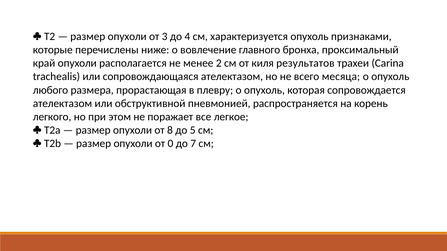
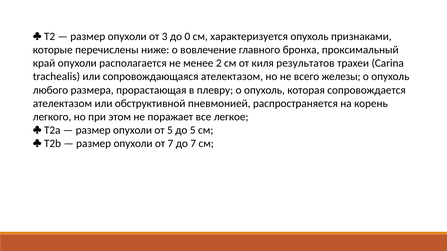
4: 4 -> 0 (187, 37)
месяца: месяца -> железы (341, 77)
от 8: 8 -> 5 (170, 130)
от 0: 0 -> 7 (170, 144)
